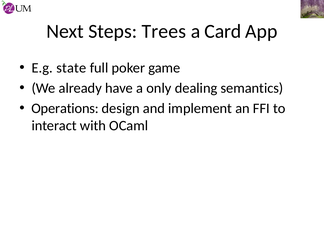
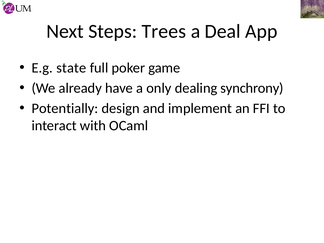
Card: Card -> Deal (223, 31)
semantics: semantics -> synchrony (252, 88)
Operations: Operations -> Potentially (65, 108)
